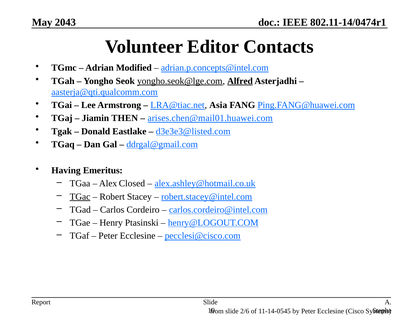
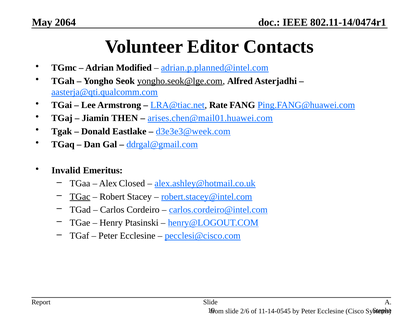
2043: 2043 -> 2064 (65, 22)
adrian.p.concepts@intel.com: adrian.p.concepts@intel.com -> adrian.p.planned@intel.com (215, 68)
Alfred underline: present -> none (240, 81)
Asia: Asia -> Rate (218, 105)
d3e3e3@listed.com: d3e3e3@listed.com -> d3e3e3@week.com (193, 131)
Having: Having -> Invalid (66, 170)
